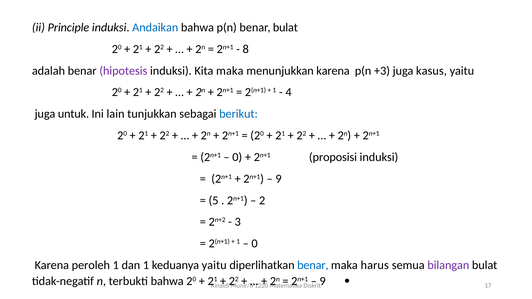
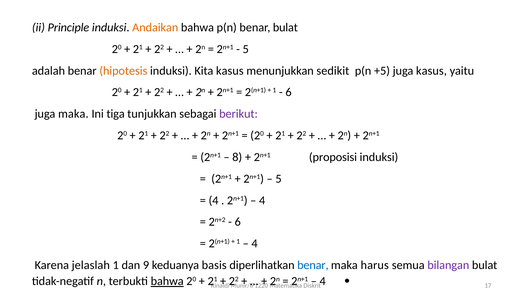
Andaikan colour: blue -> orange (155, 27)
8: 8 -> 5 (246, 49)
hipotesis colour: purple -> orange (123, 71)
Kita maka: maka -> kasus (230, 71)
menunjukkan karena: karena -> sedikit (333, 71)
+3: +3 -> +5 (382, 71)
4: 4 -> 6 (289, 92)
juga untuk: untuk -> maka (73, 114)
lain: lain -> tiga (116, 114)
berikut colour: blue -> purple (238, 114)
0: 0 -> 8 (237, 157)
9: 9 -> 5 (279, 179)
5: 5 -> 4 (214, 201)
2: 2 -> 4 (262, 201)
3: 3 -> 6 (238, 222)
0: 0 -> 4 (255, 244)
peroleh: peroleh -> jelaslah (91, 265)
dan 1: 1 -> 9 (146, 265)
keduanya yaitu: yaitu -> basis (214, 265)
bahwa underline: none -> present (167, 281)
9: 9 -> 4 (323, 281)
